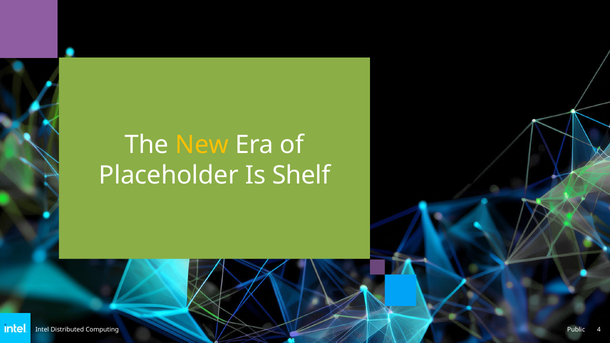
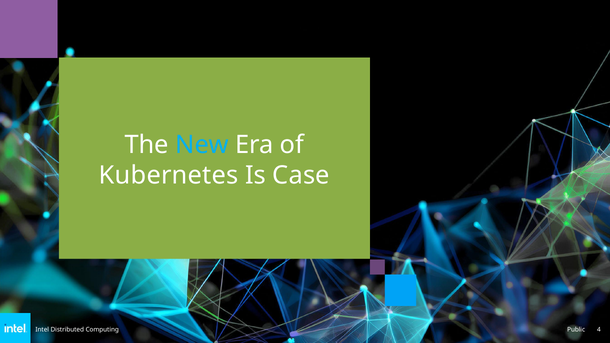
New colour: yellow -> light blue (202, 145)
Placeholder: Placeholder -> Kubernetes (169, 175)
Shelf: Shelf -> Case (301, 175)
